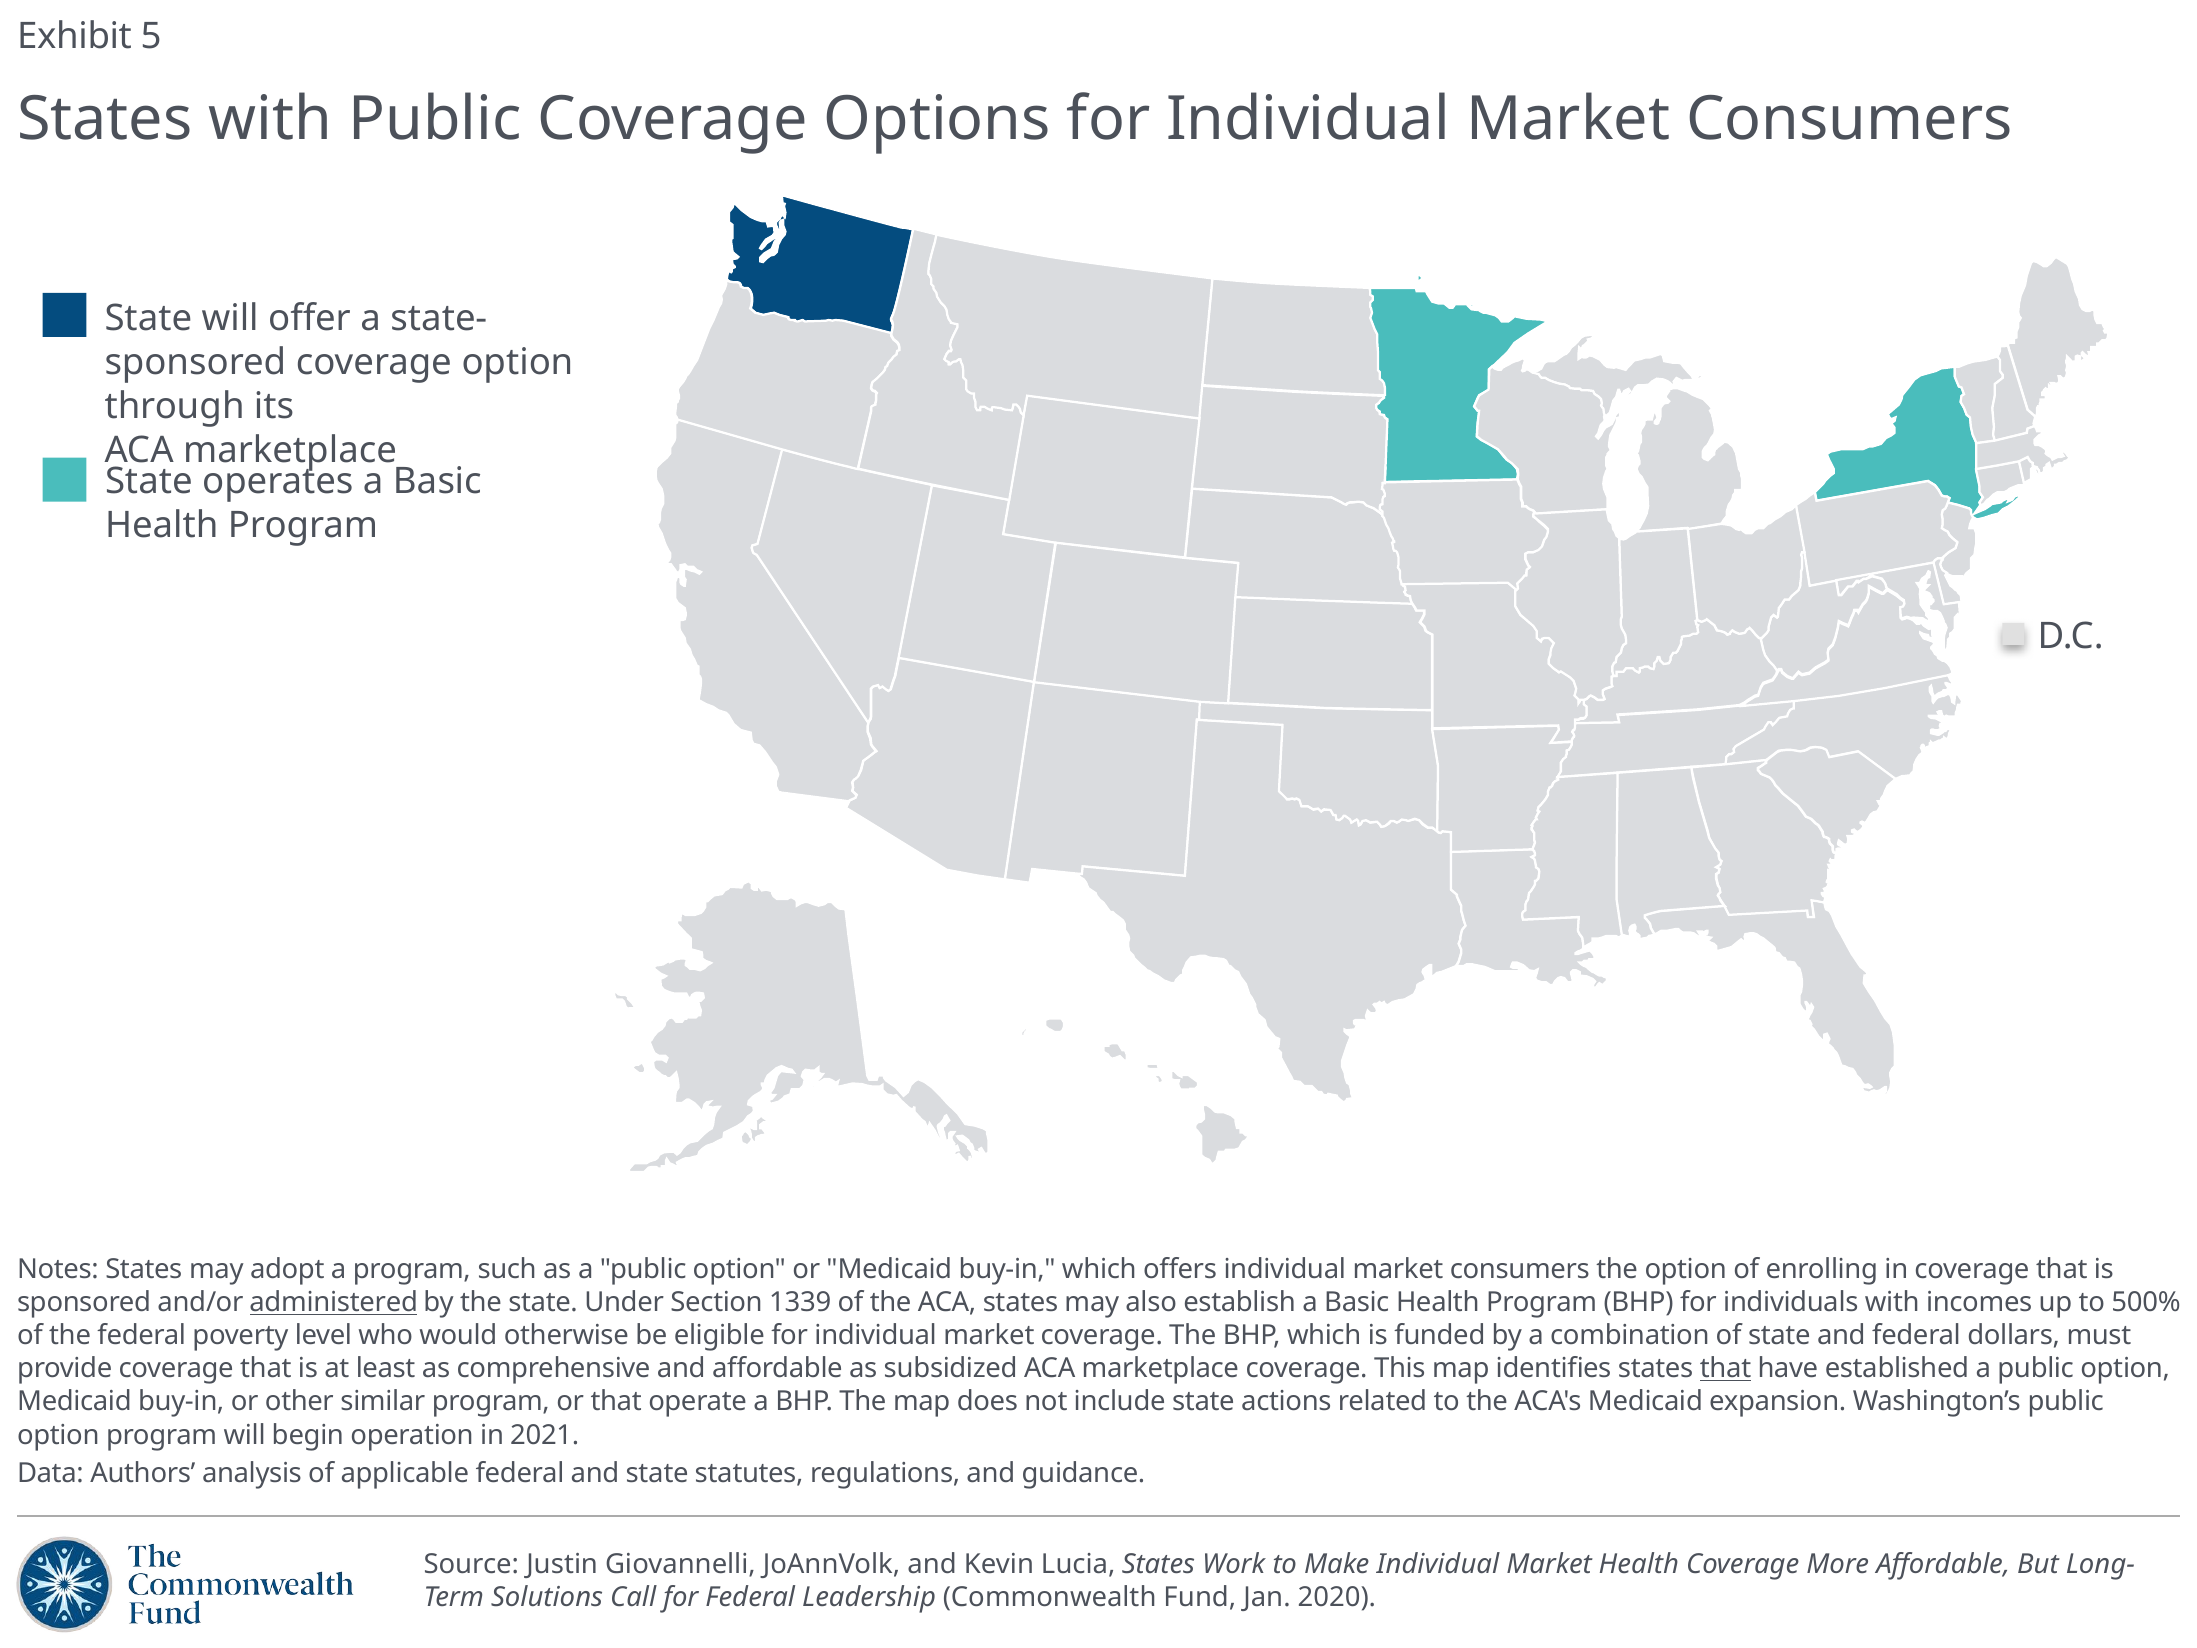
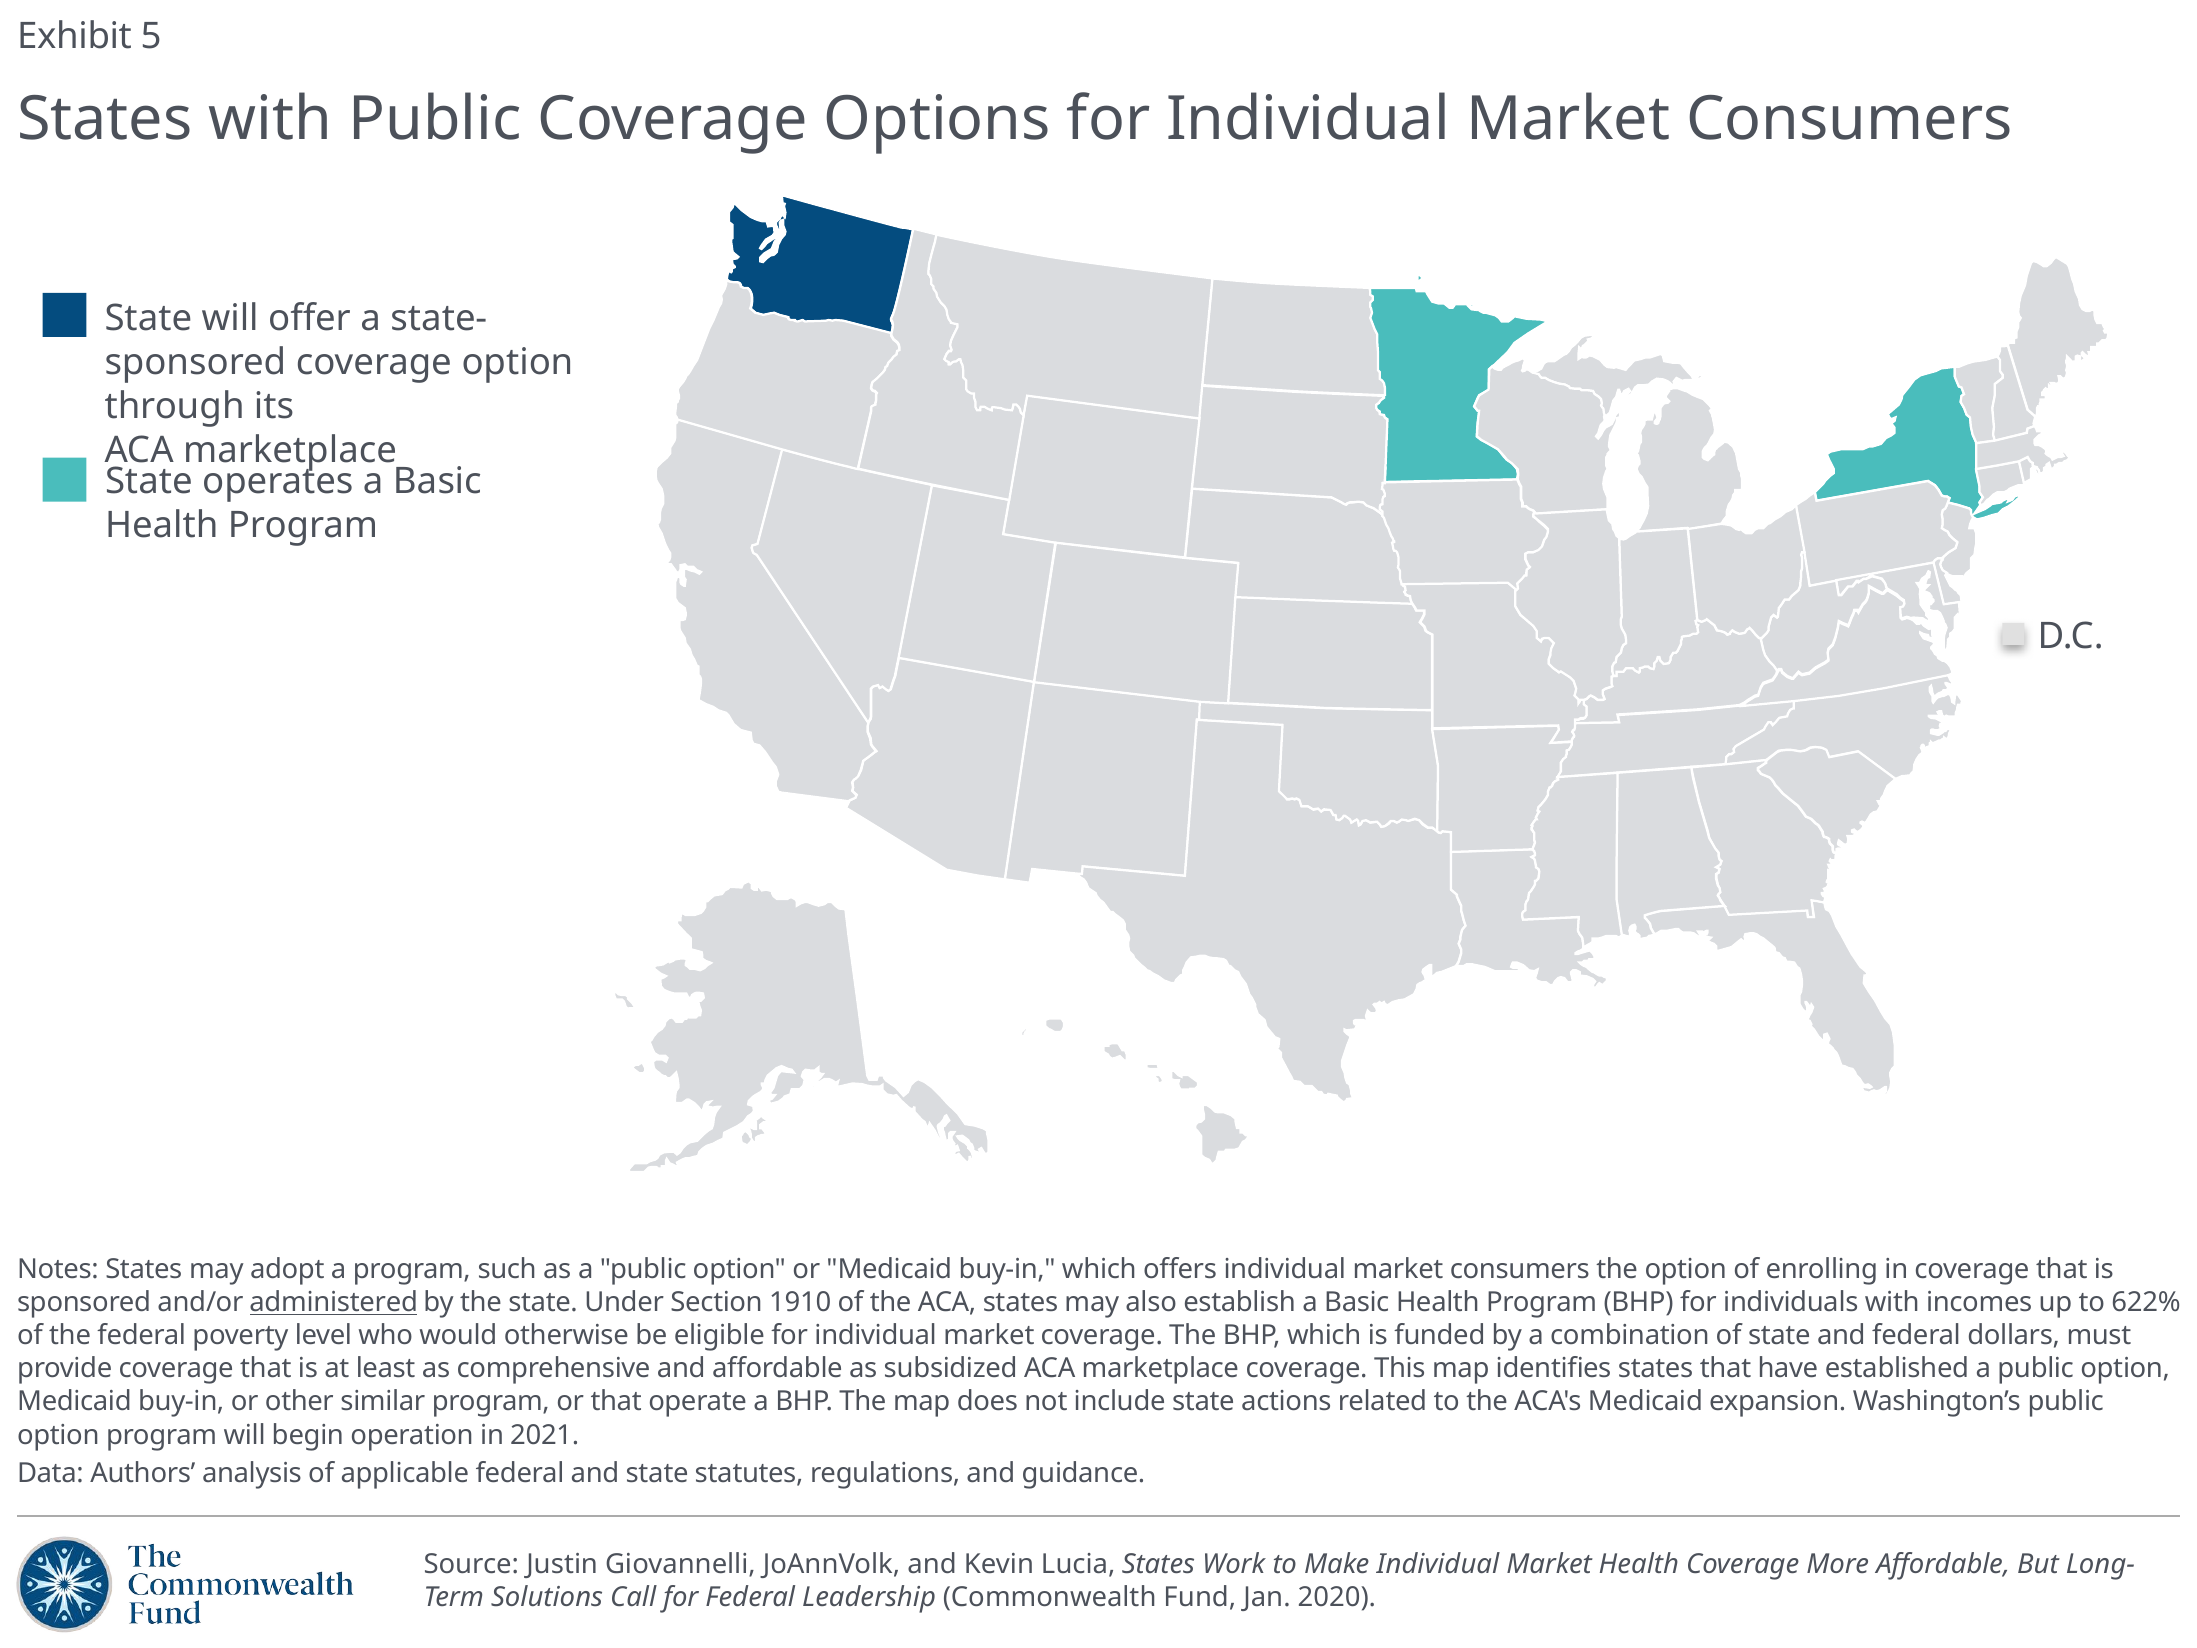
1339: 1339 -> 1910 (800, 1303)
500%: 500% -> 622% (2146, 1303)
that underline: present -> none (1726, 1369)
